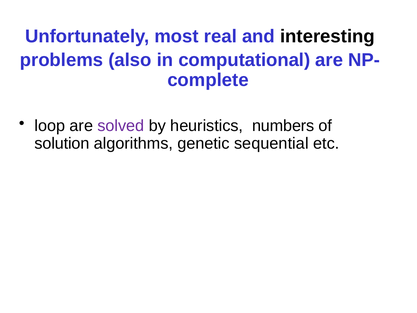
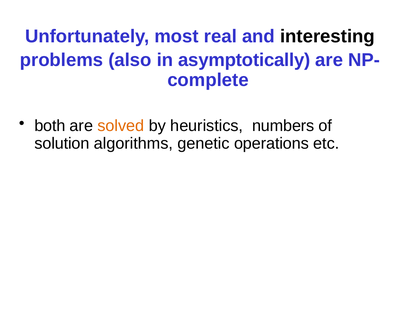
computational: computational -> asymptotically (244, 60)
loop: loop -> both (50, 126)
solved colour: purple -> orange (121, 126)
sequential: sequential -> operations (271, 143)
